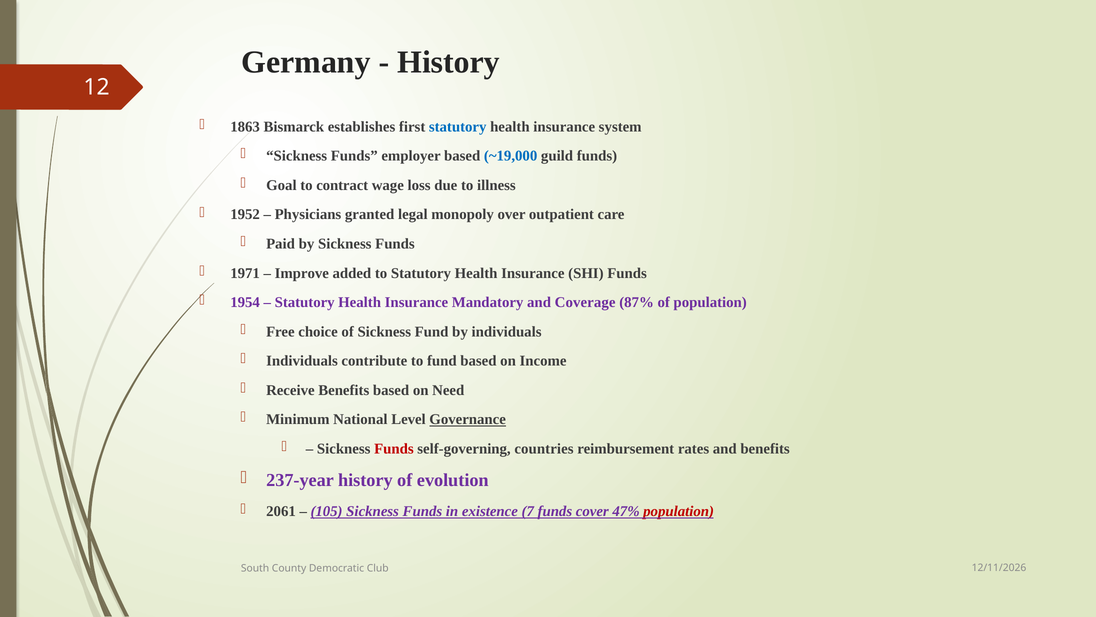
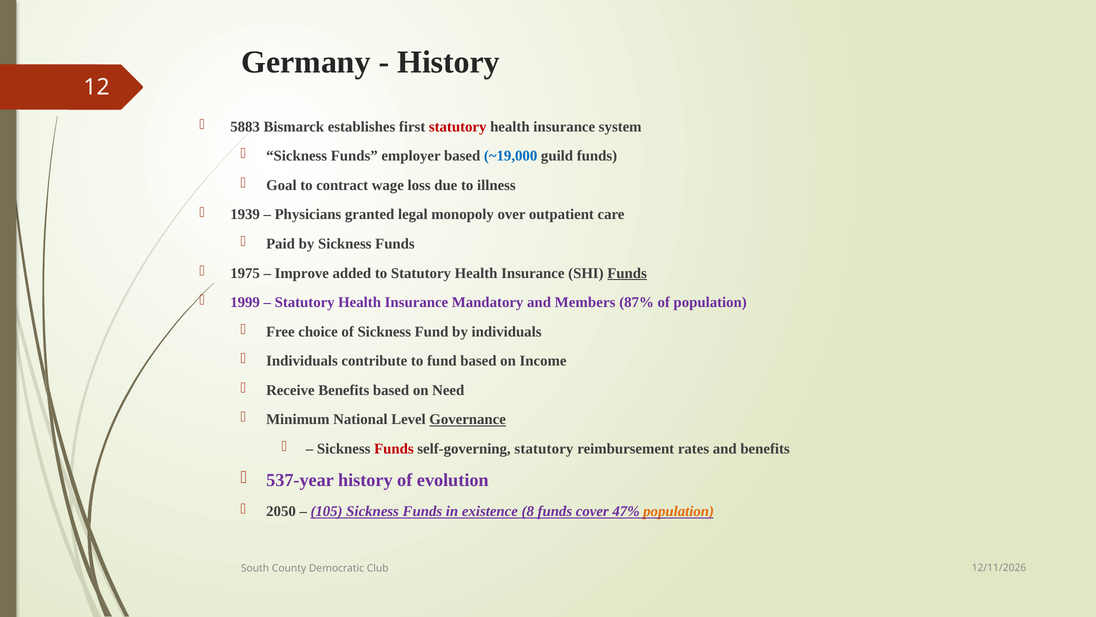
1863: 1863 -> 5883 (245, 127)
statutory colour: blue -> red (458, 127)
1952: 1952 -> 1939 (245, 214)
1971: 1971 -> 1975 (245, 273)
Funds underline: none -> present (627, 273)
1954: 1954 -> 1999 (245, 302)
Coverage: Coverage -> Members (585, 302)
self-governing countries: countries -> statutory (544, 448)
237-year: 237-year -> 537-year (300, 480)
2061: 2061 -> 2050 (281, 511)
7: 7 -> 8 (528, 511)
population colour: red -> orange (679, 511)
